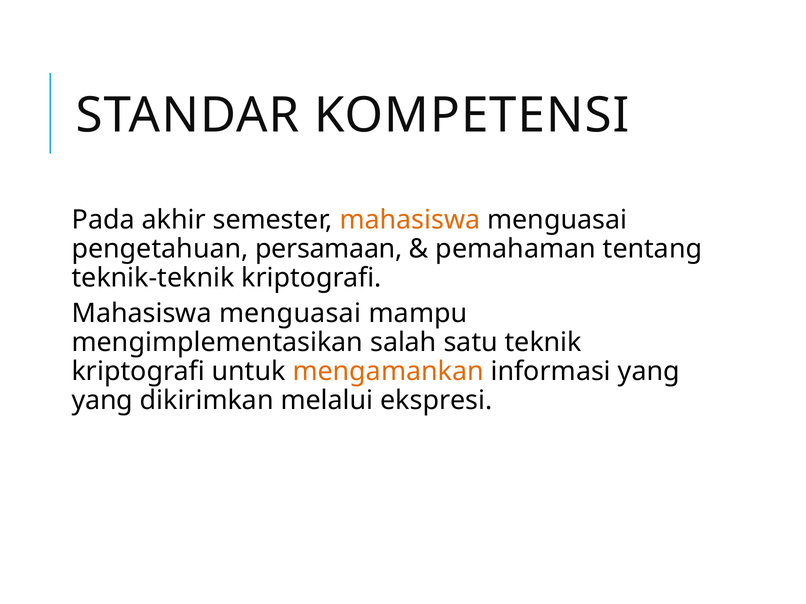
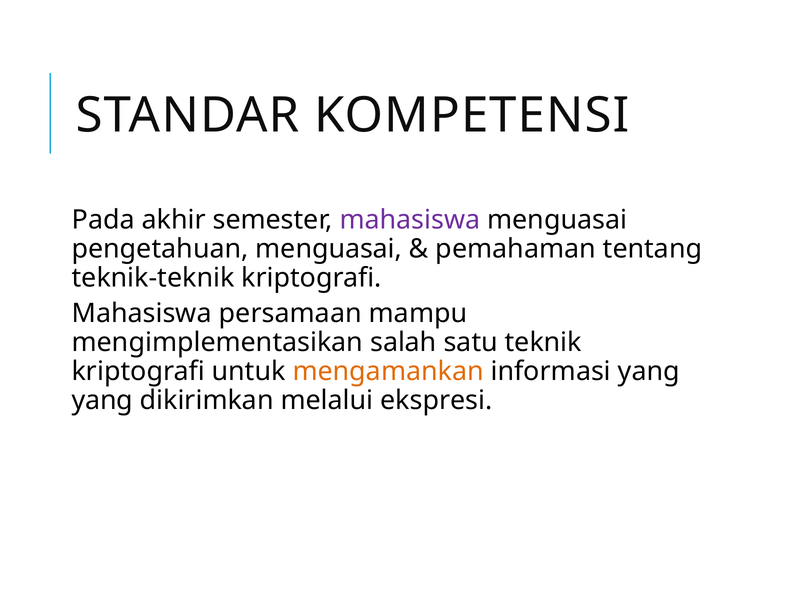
mahasiswa colour: orange -> purple (410, 220)
pengetahuan persamaan: persamaan -> menguasai (329, 249)
menguasai: menguasai -> persamaan (290, 314)
